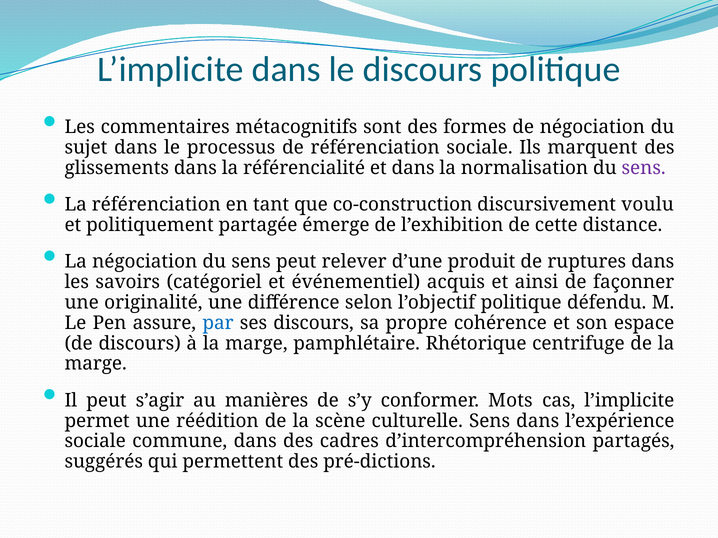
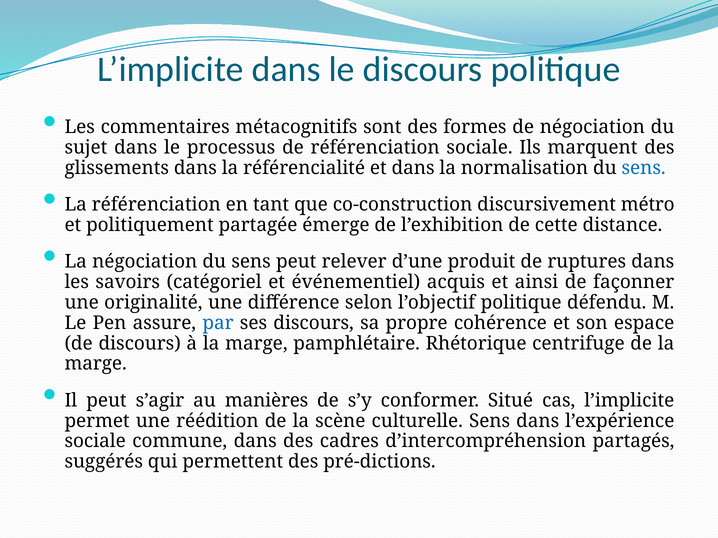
sens colour: purple -> blue (644, 168)
voulu: voulu -> métro (648, 205)
Mots: Mots -> Situé (511, 401)
